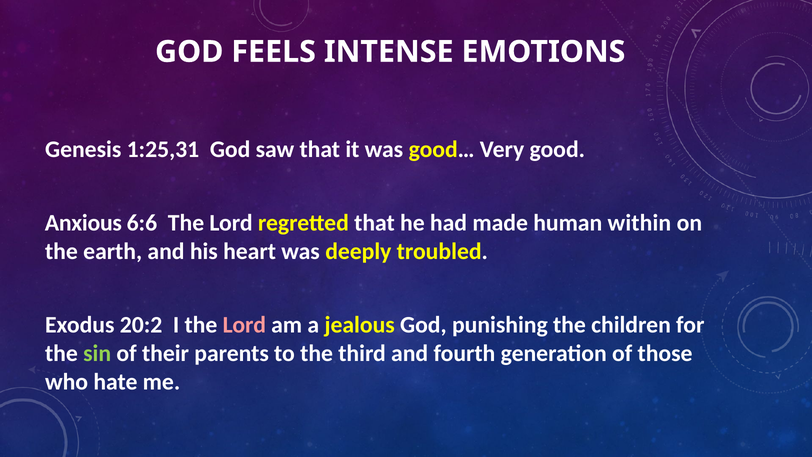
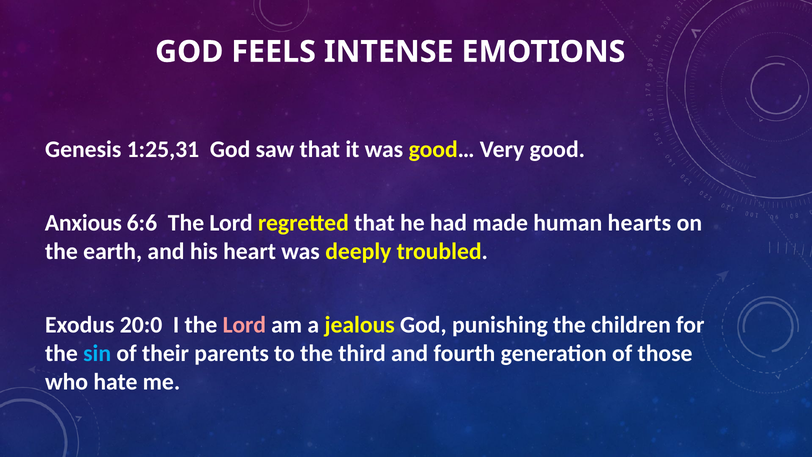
within: within -> hearts (639, 223)
20:2: 20:2 -> 20:0 (141, 325)
sin colour: light green -> light blue (97, 353)
